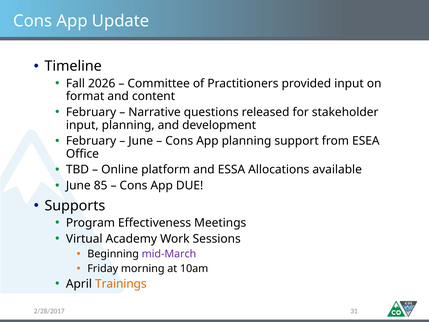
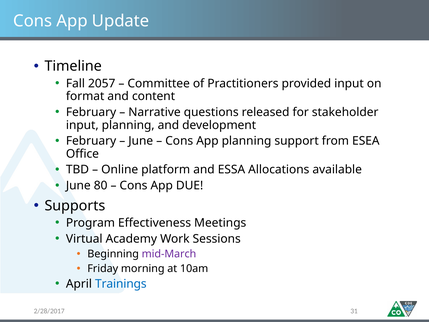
2026: 2026 -> 2057 (102, 83)
85: 85 -> 80 (101, 185)
Trainings colour: orange -> blue (121, 284)
